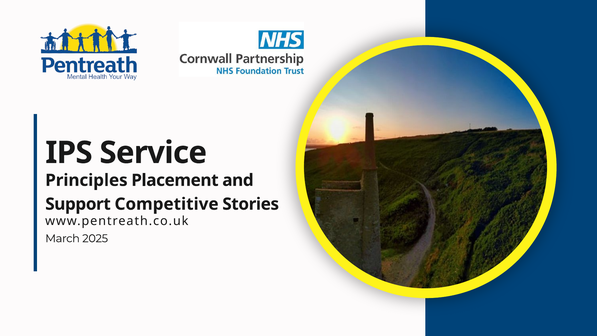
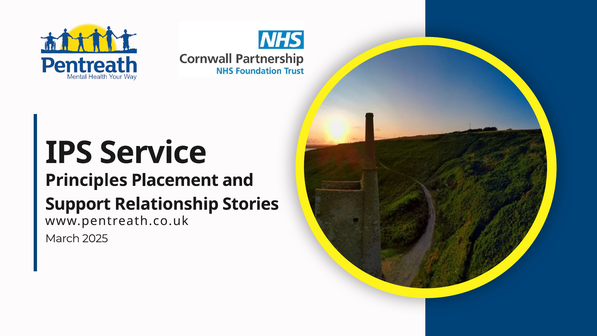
Competitive: Competitive -> Relationship (167, 204)
